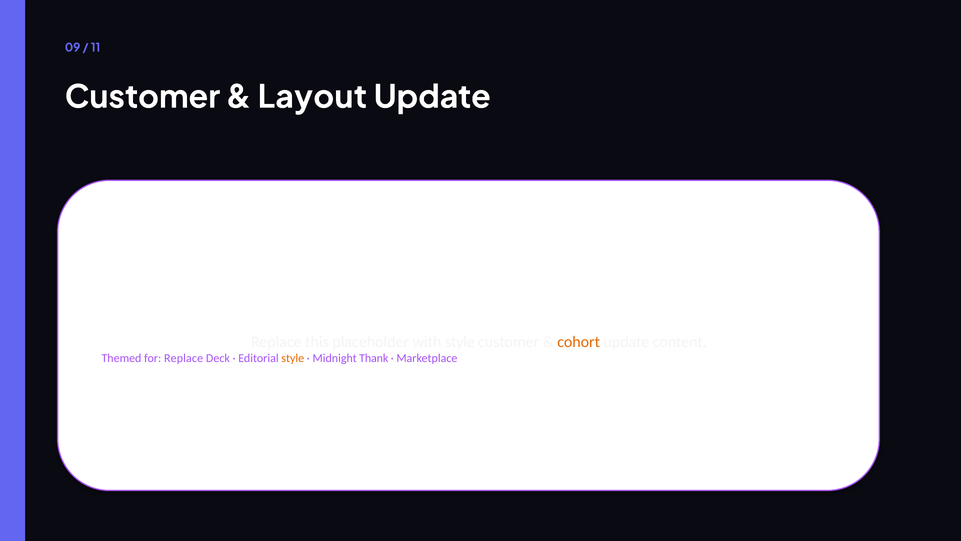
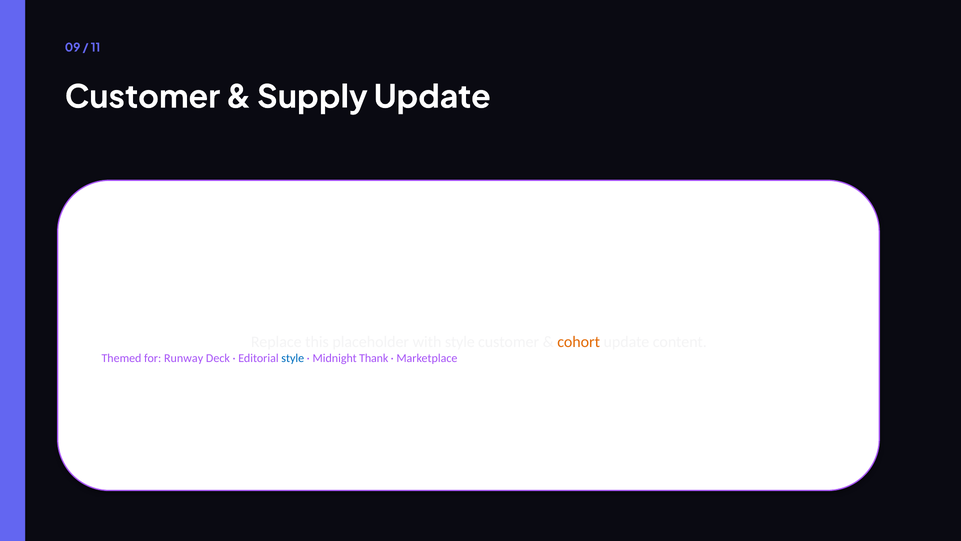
Layout: Layout -> Supply (312, 97)
for Replace: Replace -> Runway (184, 358)
style colour: orange -> blue (293, 358)
